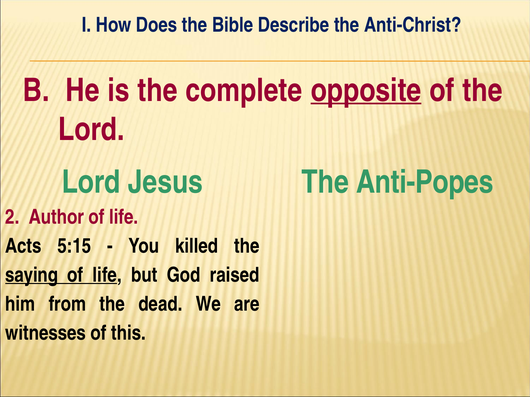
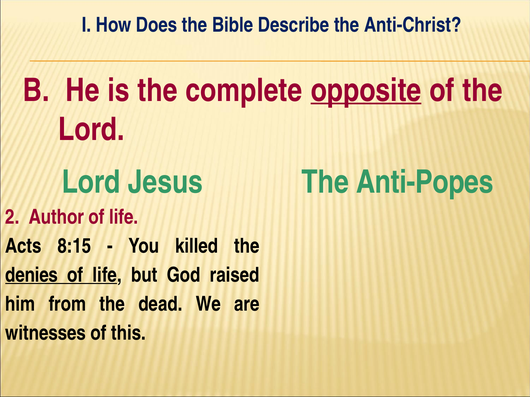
5:15: 5:15 -> 8:15 (74, 246)
saying: saying -> denies (32, 275)
